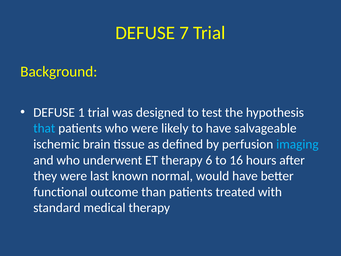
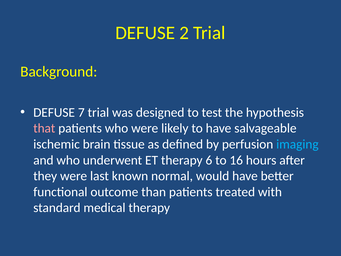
7: 7 -> 2 (184, 33)
1: 1 -> 7 (81, 112)
that colour: light blue -> pink (44, 128)
